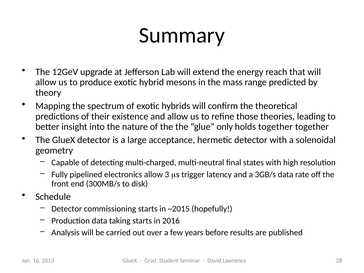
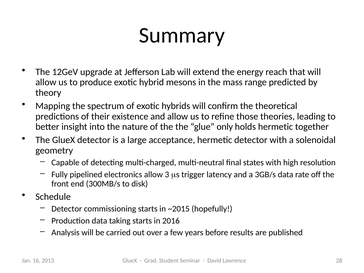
holds together: together -> hermetic (276, 127)
